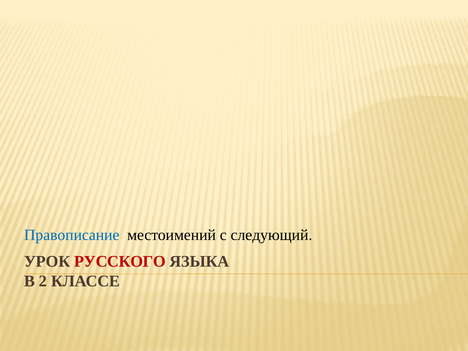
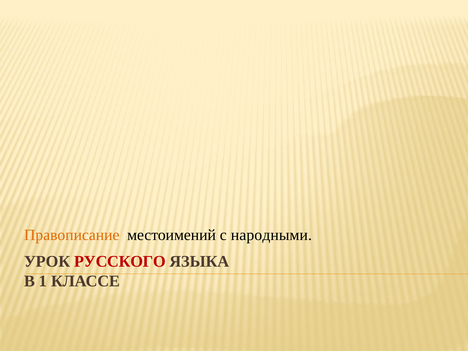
Правописание colour: blue -> orange (72, 235)
следующий: следующий -> народными (271, 235)
2: 2 -> 1 (43, 281)
